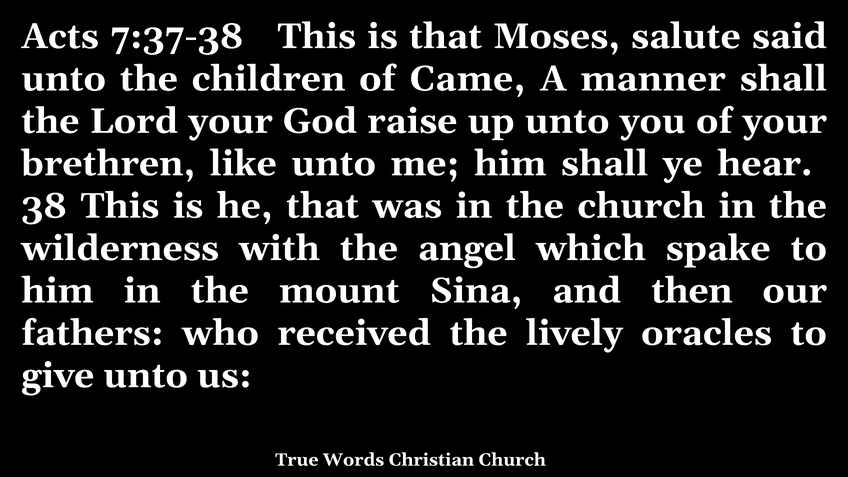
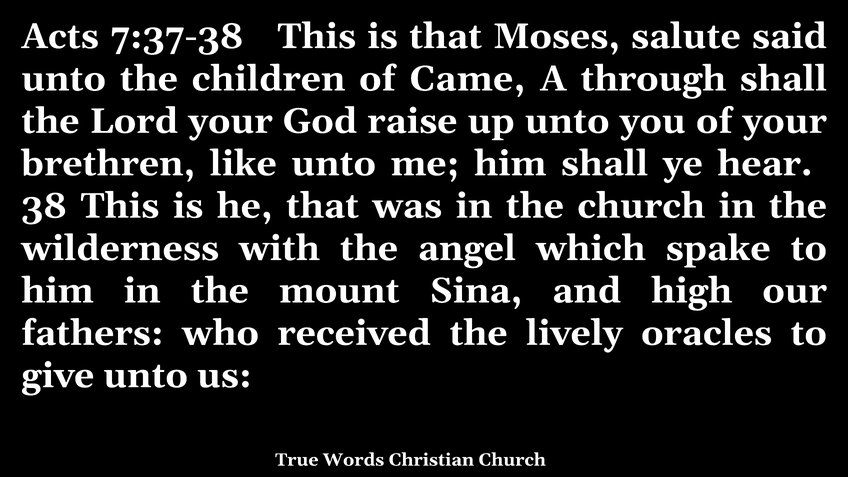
manner: manner -> through (653, 79)
then: then -> high (692, 291)
